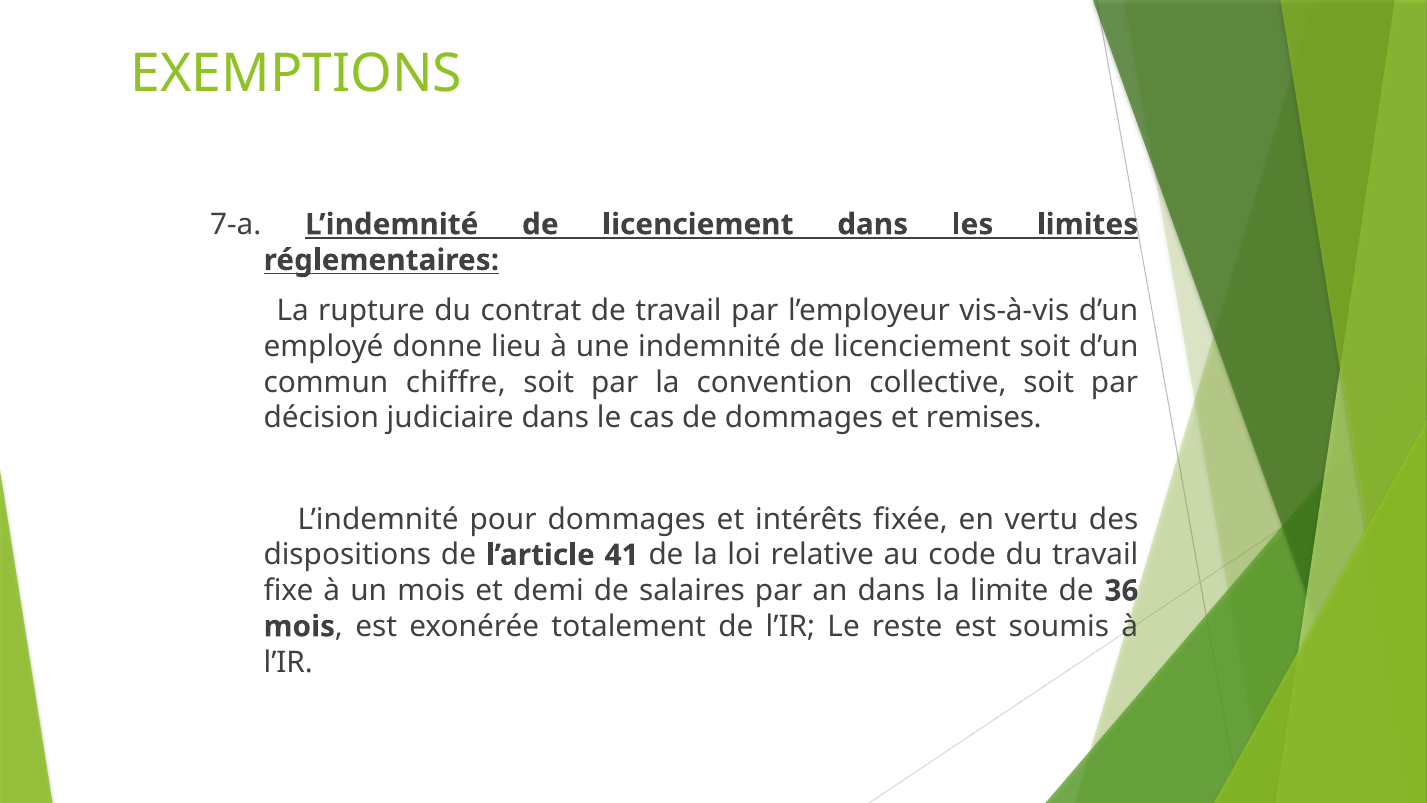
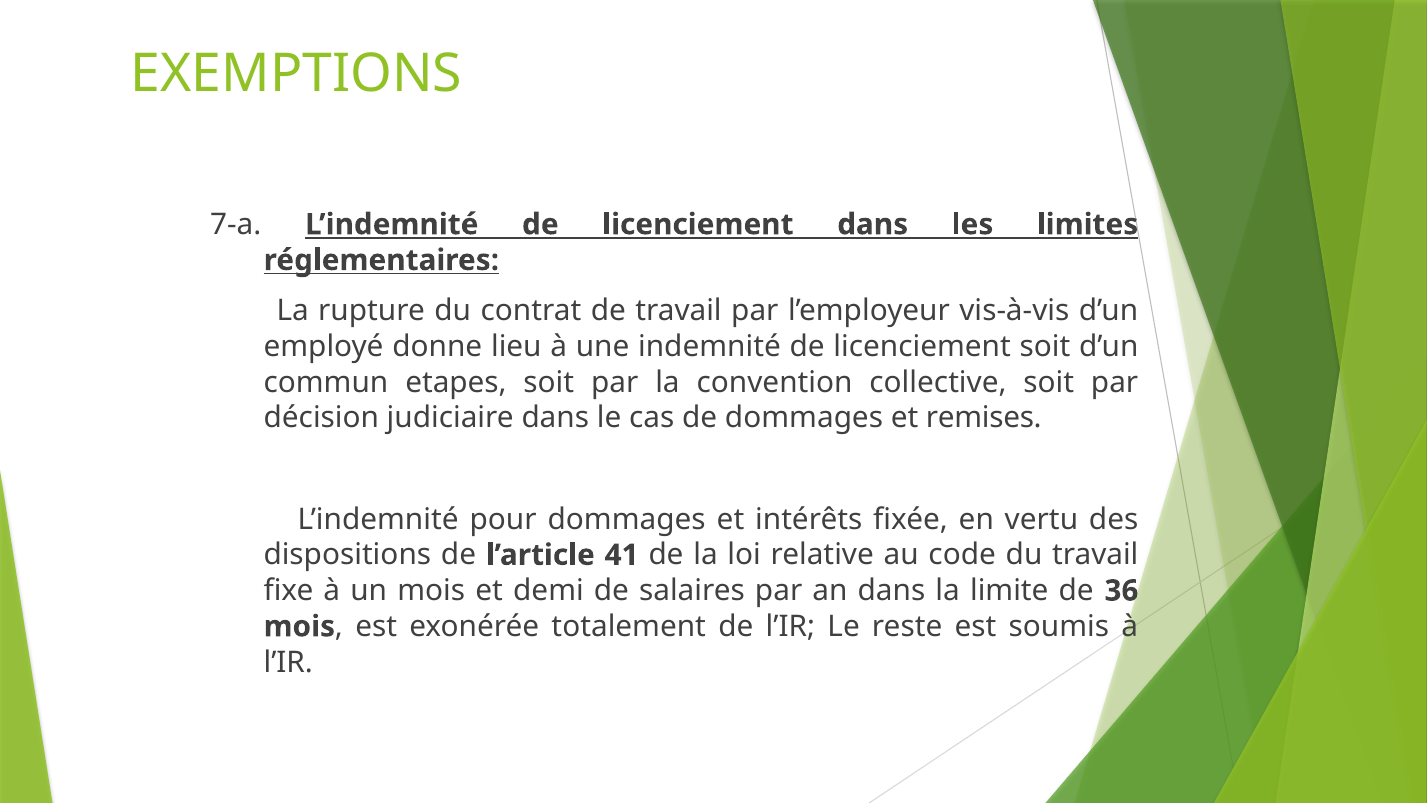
chiffre: chiffre -> etapes (456, 382)
